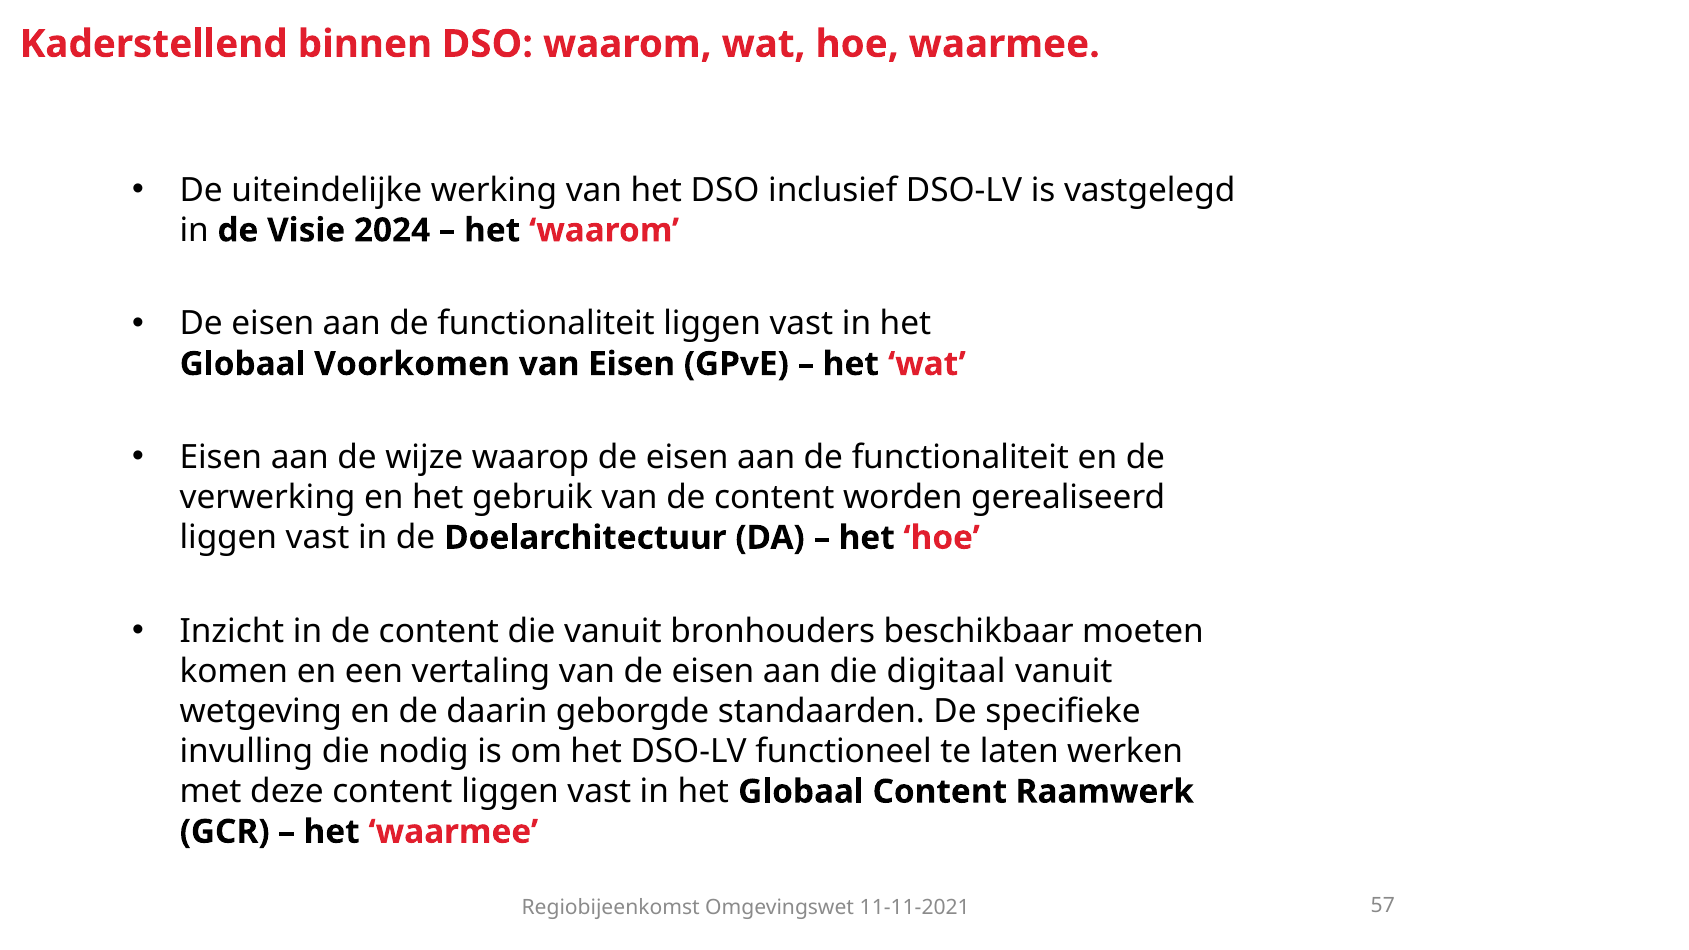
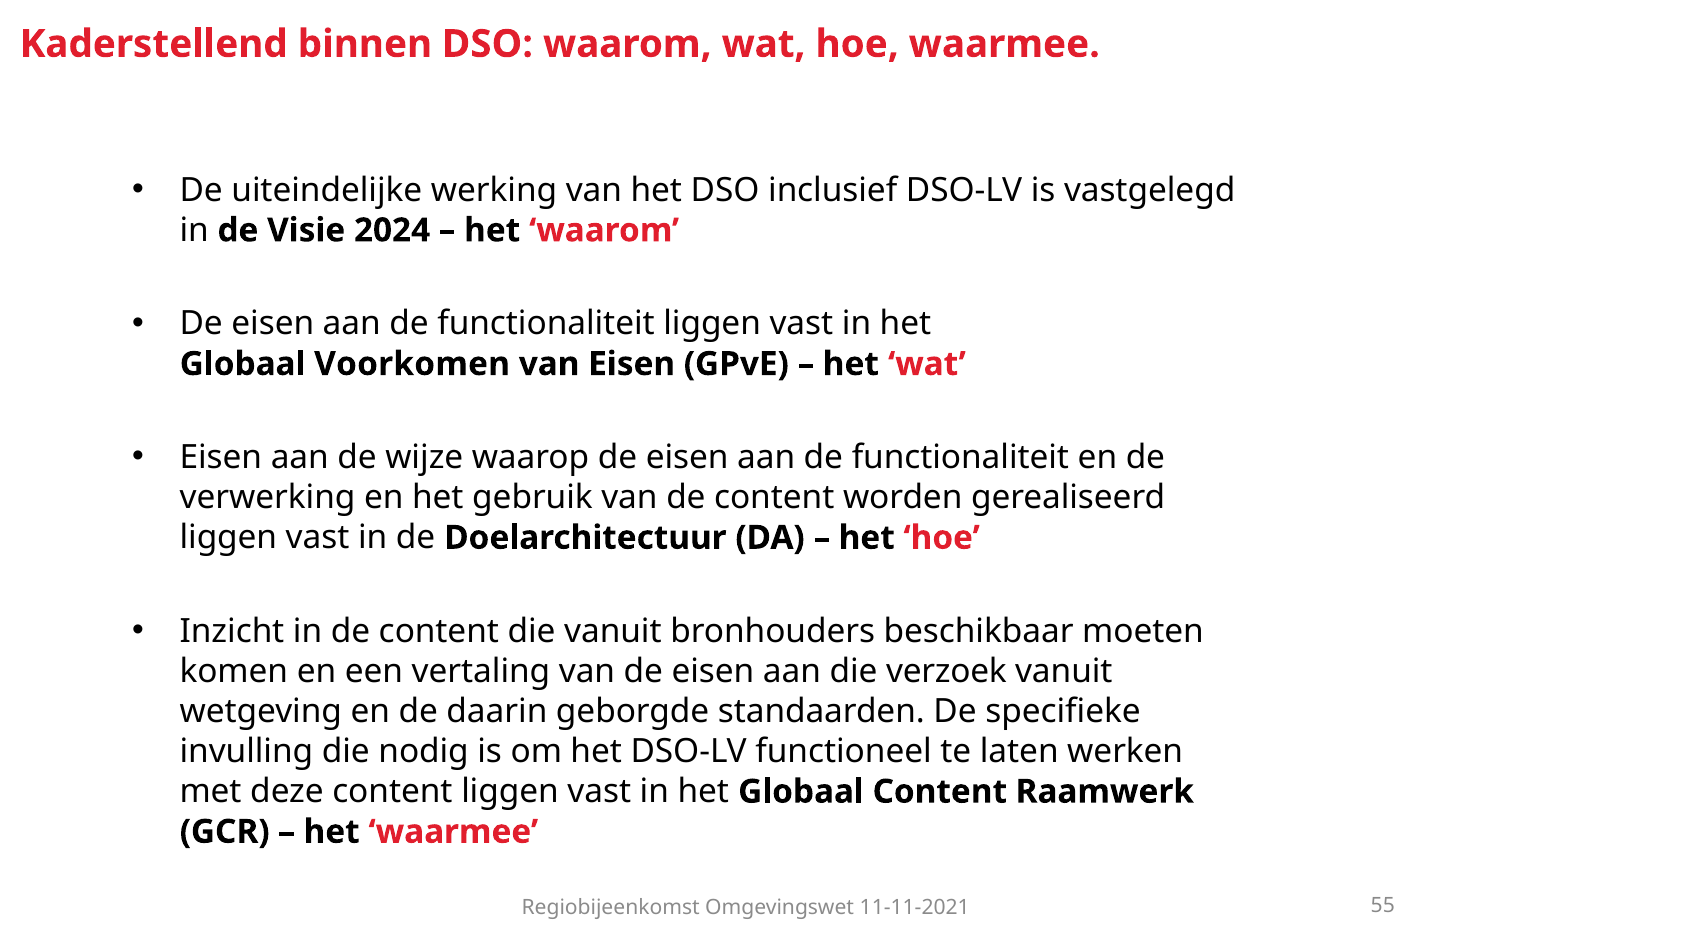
digitaal: digitaal -> verzoek (946, 671)
57: 57 -> 55 (1383, 906)
